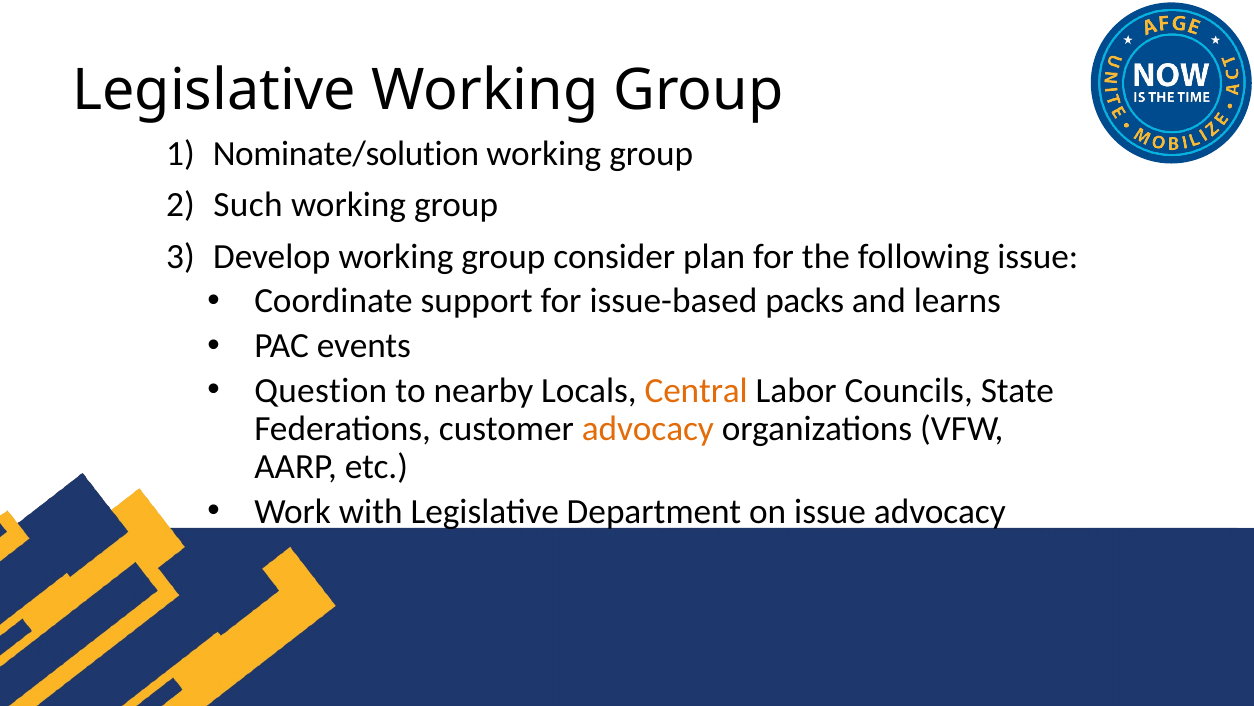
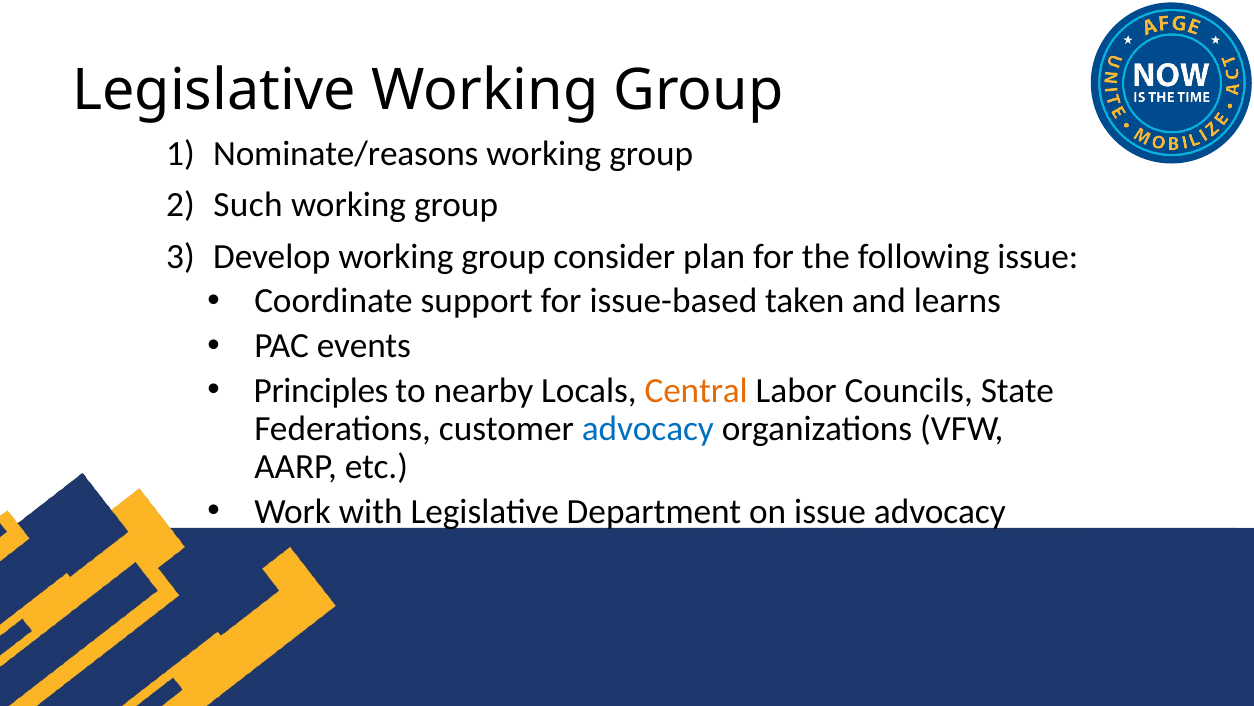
Nominate/solution: Nominate/solution -> Nominate/reasons (346, 154)
packs: packs -> taken (805, 301)
Question: Question -> Principles (321, 390)
advocacy colour: orange -> blue (648, 428)
